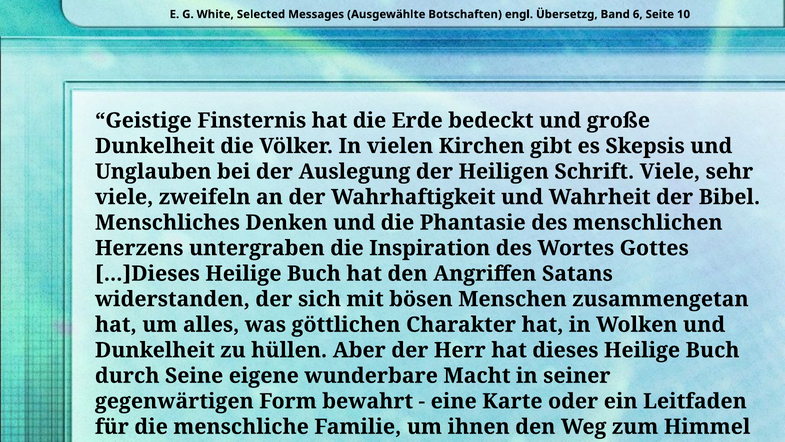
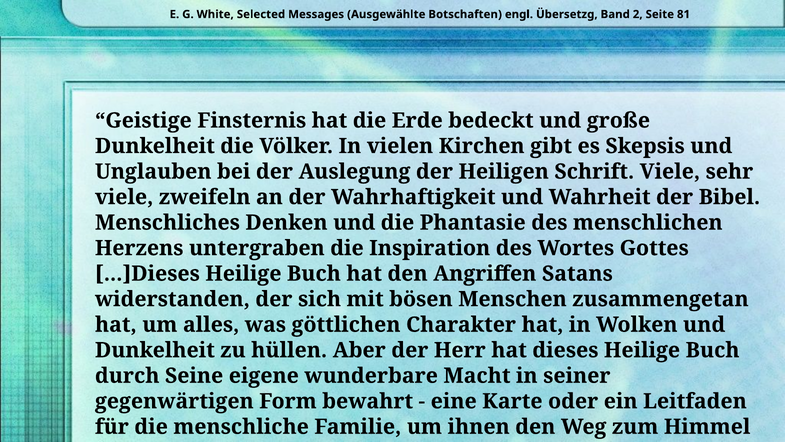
6: 6 -> 2 (638, 14)
10: 10 -> 81 (684, 14)
